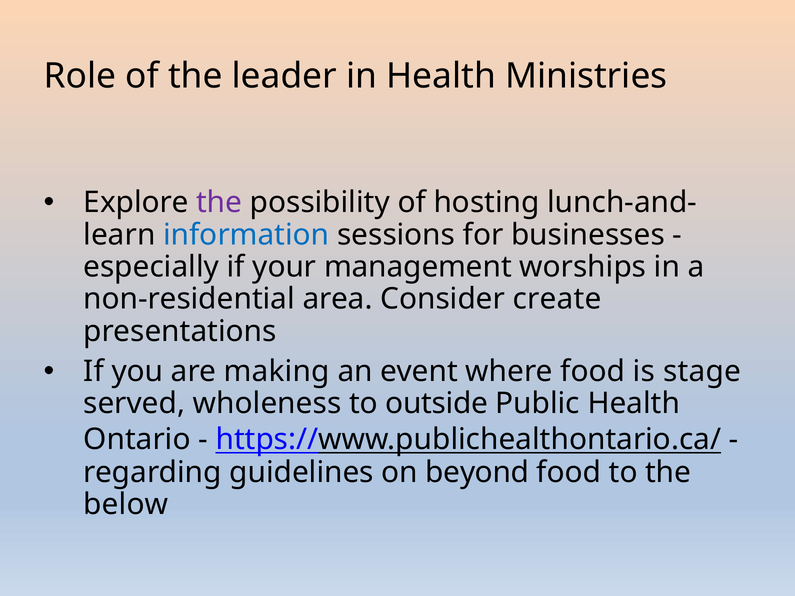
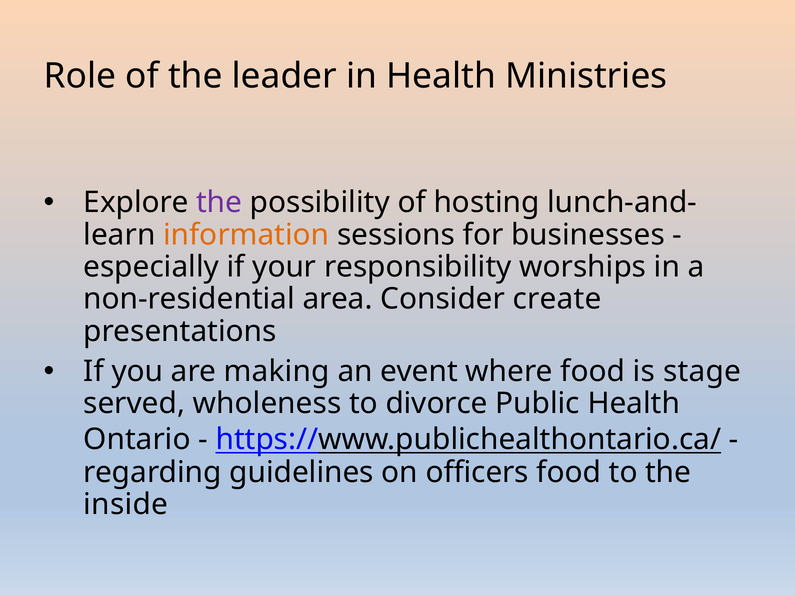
information colour: blue -> orange (246, 235)
management: management -> responsibility (418, 267)
outside: outside -> divorce (437, 404)
beyond: beyond -> officers (477, 473)
below: below -> inside (126, 505)
